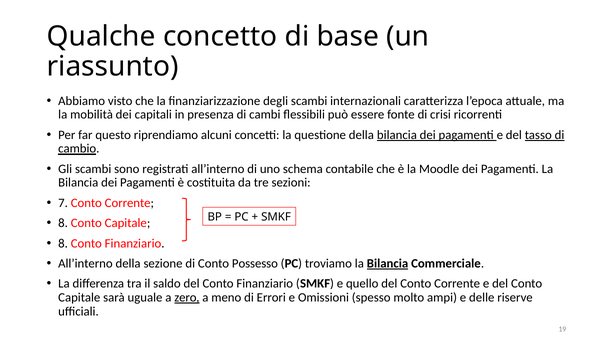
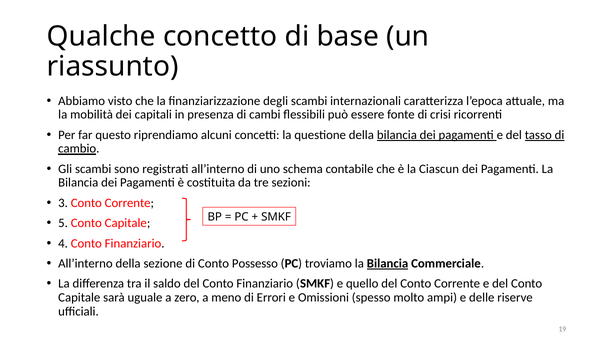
Moodle: Moodle -> Ciascun (439, 169)
7: 7 -> 3 (63, 203)
8: 8 -> 5 (63, 223)
8: 8 -> 4 (63, 243)
zero underline: present -> none (187, 297)
